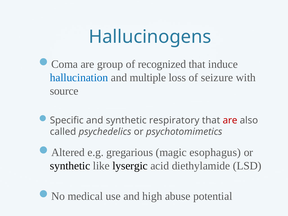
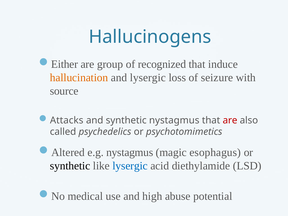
Coma: Coma -> Either (65, 64)
hallucination colour: blue -> orange (79, 78)
and multiple: multiple -> lysergic (148, 78)
Specific: Specific -> Attacks (67, 120)
synthetic respiratory: respiratory -> nystagmus (174, 120)
e.g gregarious: gregarious -> nystagmus (130, 152)
lysergic colour: black -> blue (130, 166)
